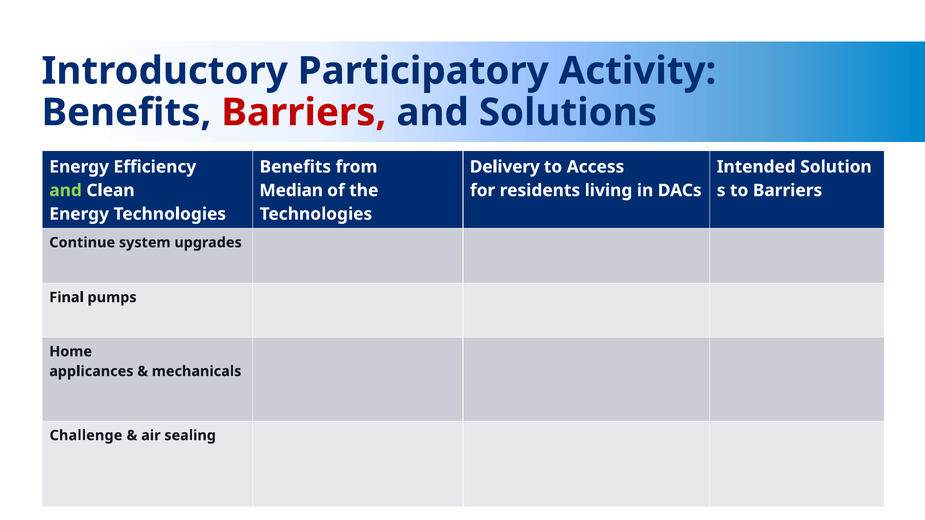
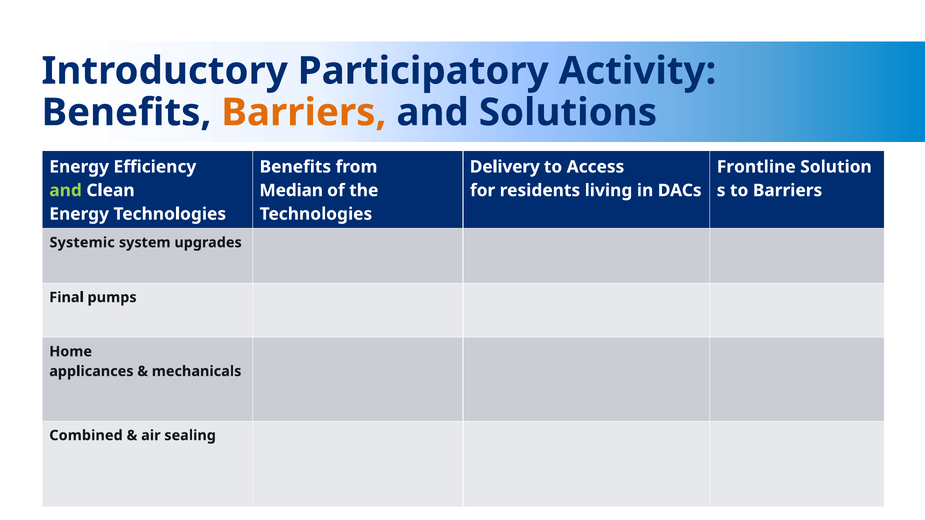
Barriers colour: red -> orange (304, 113)
Intended: Intended -> Frontline (756, 167)
Continue: Continue -> Systemic (82, 243)
Challenge: Challenge -> Combined (86, 436)
